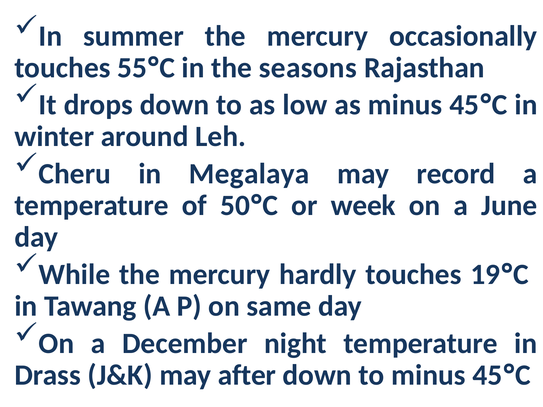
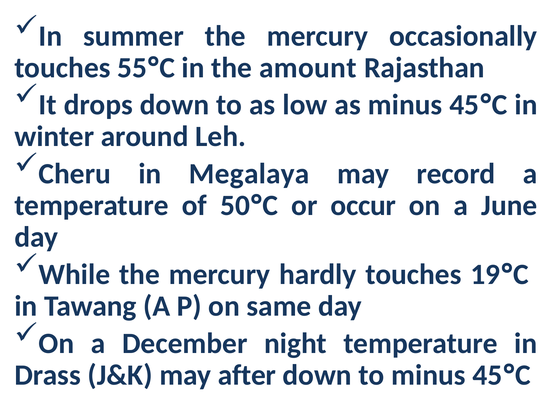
seasons: seasons -> amount (308, 68)
week: week -> occur (363, 206)
